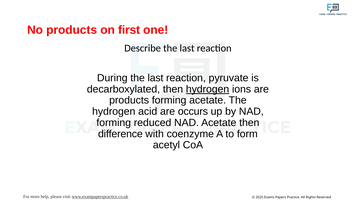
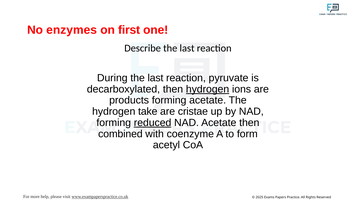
No products: products -> enzymes (72, 30)
acid: acid -> take (148, 112)
occurs: occurs -> cristae (193, 112)
reduced underline: none -> present (153, 123)
difference: difference -> combined (120, 134)
